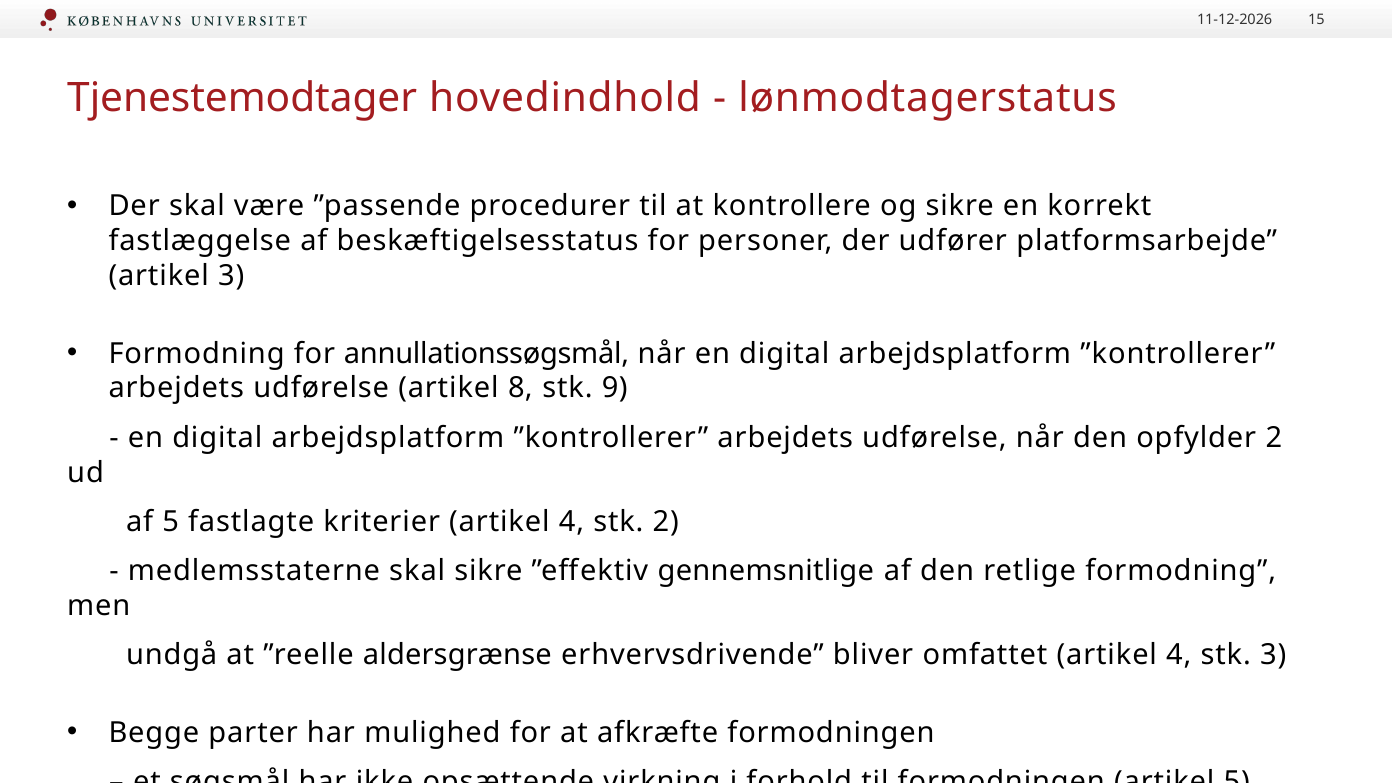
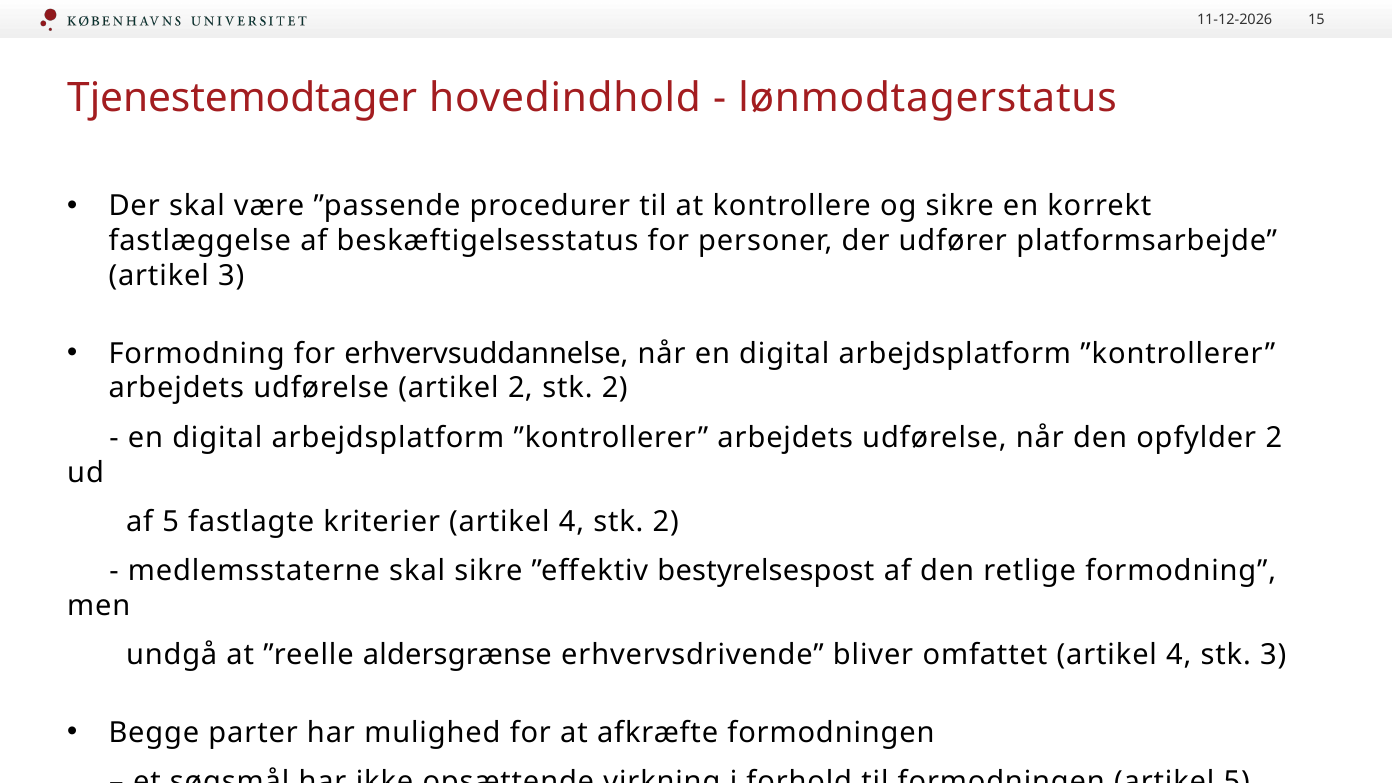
annullationssøgsmål: annullationssøgsmål -> erhvervsuddannelse (486, 353)
artikel 8: 8 -> 2 (520, 388)
9: 9 -> 2 (615, 388)
gennemsnitlige: gennemsnitlige -> bestyrelsespost (766, 571)
